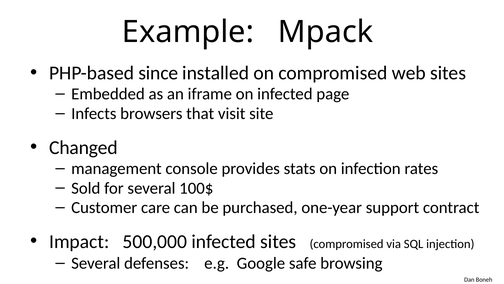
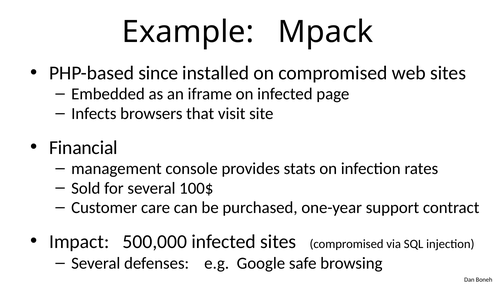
Changed: Changed -> Financial (83, 147)
